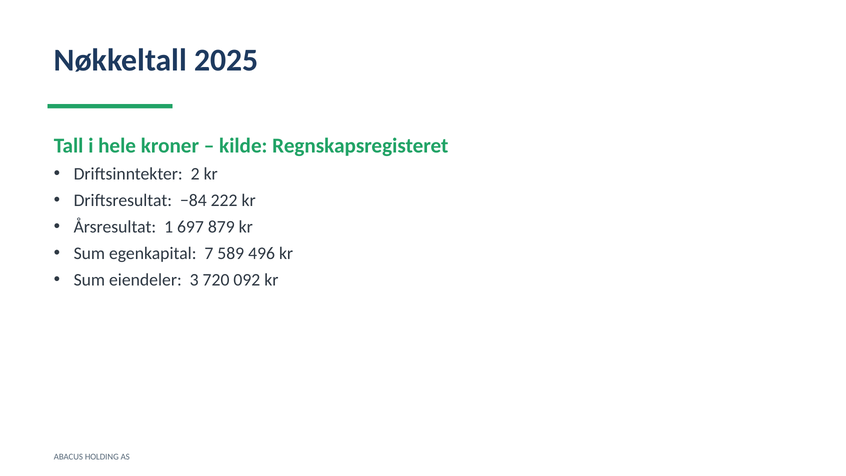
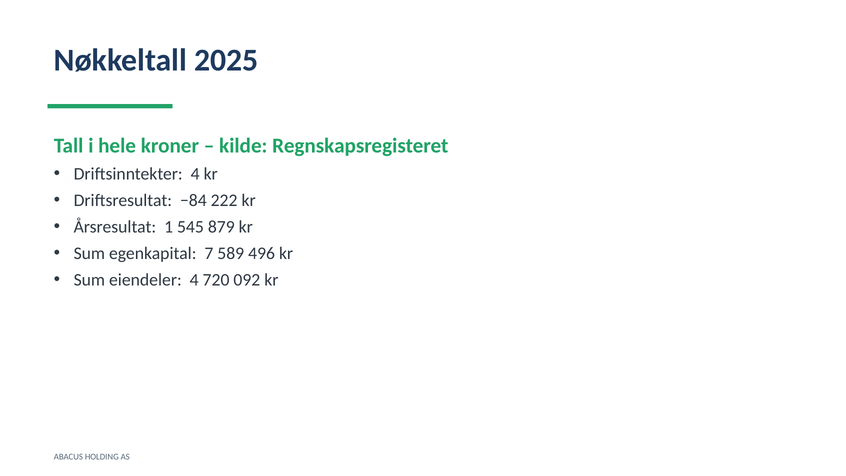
Driftsinntekter 2: 2 -> 4 (195, 174)
697: 697 -> 545 (190, 227)
eiendeler 3: 3 -> 4 (194, 280)
